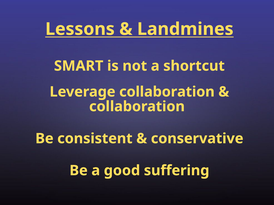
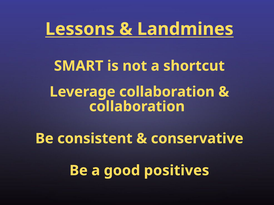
suffering: suffering -> positives (177, 171)
